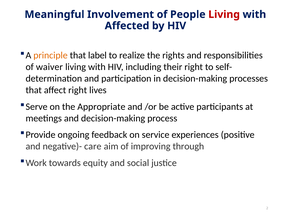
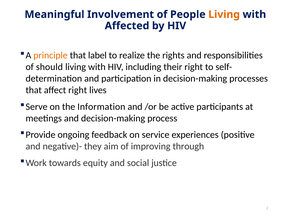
Living colour: red -> orange (224, 14)
waiver: waiver -> should (49, 67)
Appropriate: Appropriate -> Information (101, 107)
care: care -> they (93, 147)
